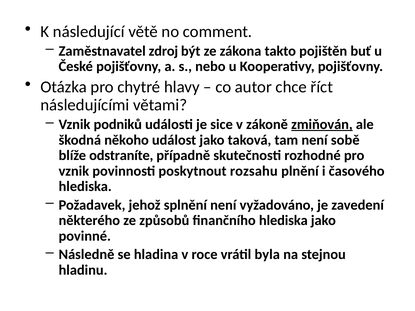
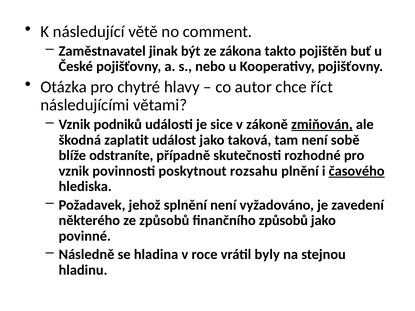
zdroj: zdroj -> jinak (163, 51)
někoho: někoho -> zaplatit (126, 140)
časového underline: none -> present (357, 171)
finančního hlediska: hlediska -> způsobů (283, 221)
byla: byla -> byly (267, 255)
